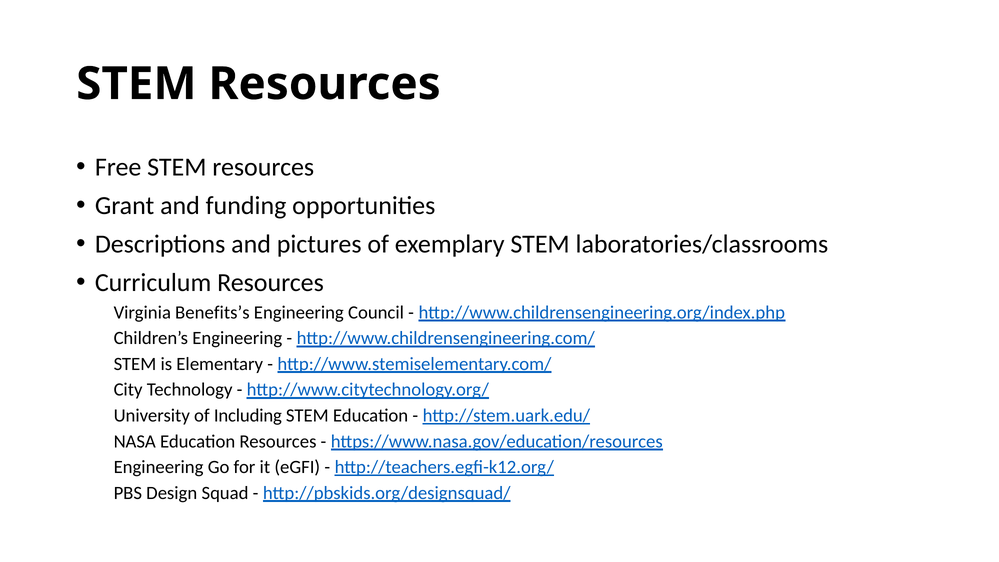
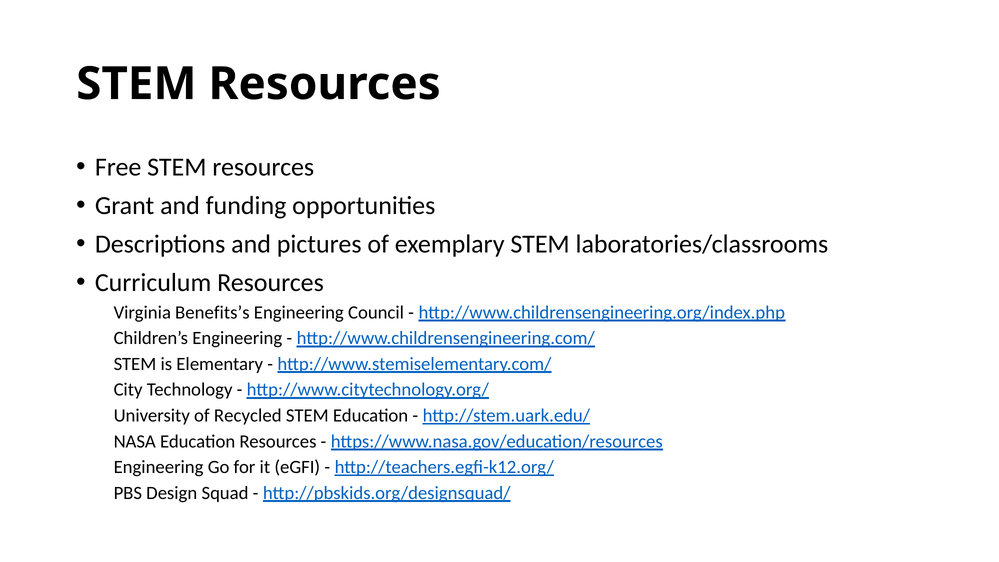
Including: Including -> Recycled (248, 415)
